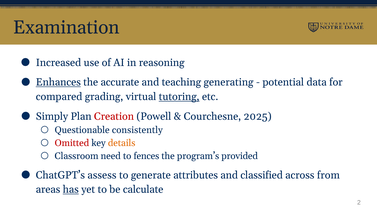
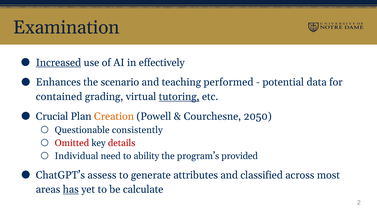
Increased underline: none -> present (58, 63)
reasoning: reasoning -> effectively (162, 63)
Enhances underline: present -> none (58, 82)
accurate: accurate -> scenario (120, 82)
generating: generating -> performed (229, 82)
compared: compared -> contained (59, 97)
Simply: Simply -> Crucial (52, 116)
Creation colour: red -> orange (114, 116)
2025: 2025 -> 2050 (258, 116)
details colour: orange -> red (122, 143)
Classroom: Classroom -> Individual (77, 156)
fences: fences -> ability (146, 156)
from: from -> most (328, 175)
